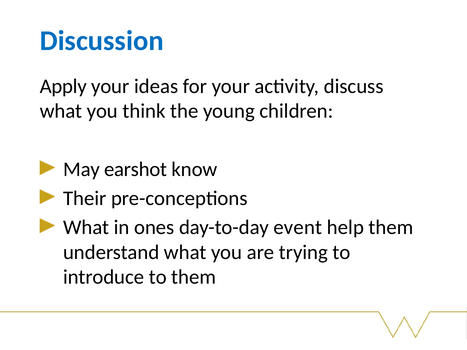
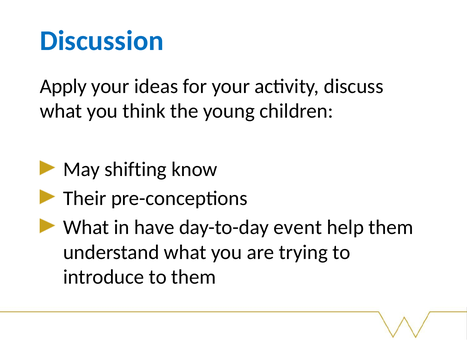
earshot: earshot -> shifting (136, 169)
ones: ones -> have (154, 227)
